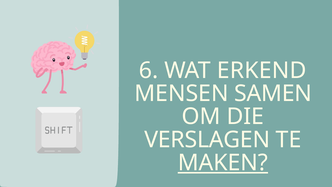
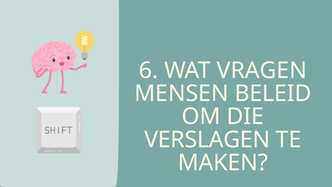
ERKEND: ERKEND -> VRAGEN (262, 70)
SAMEN: SAMEN -> BELEID (273, 93)
MAKEN underline: present -> none (223, 163)
